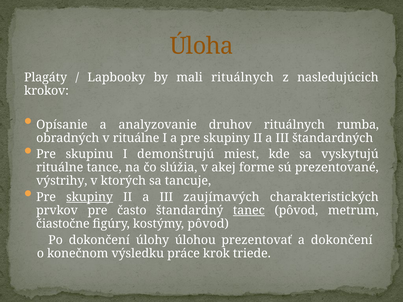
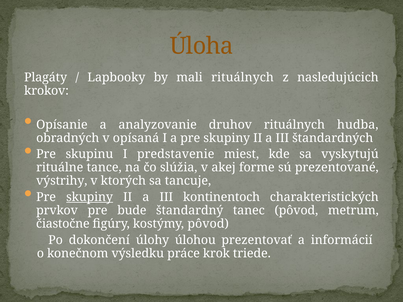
rumba: rumba -> hudba (358, 125)
v rituálne: rituálne -> opísaná (136, 138)
demonštrujú: demonštrujú -> predstavenie (176, 154)
zaujímavých: zaujímavých -> kontinentoch (222, 197)
často: často -> bude (132, 211)
tanec underline: present -> none (249, 211)
a dokončení: dokončení -> informácií (342, 240)
